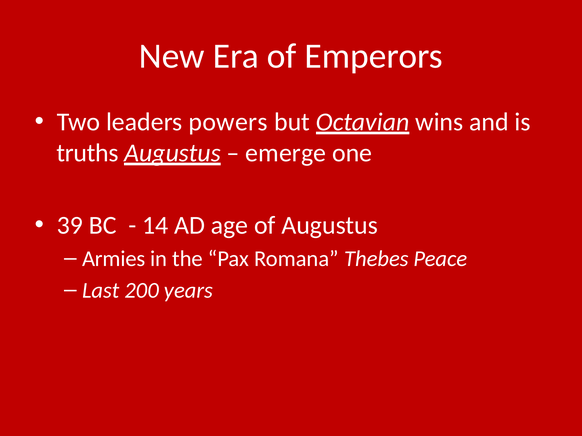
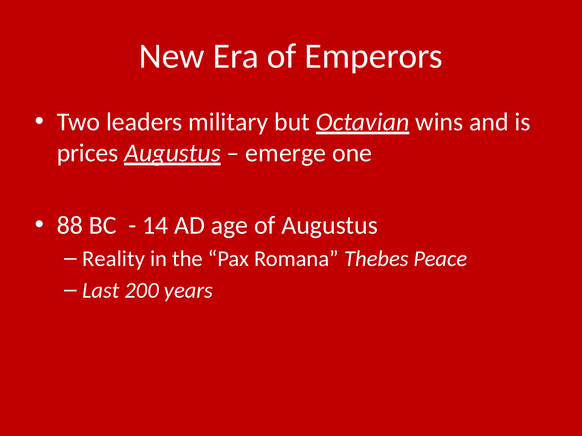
powers: powers -> military (228, 122)
truths: truths -> prices (88, 153)
39: 39 -> 88 (70, 226)
Armies: Armies -> Reality (114, 259)
